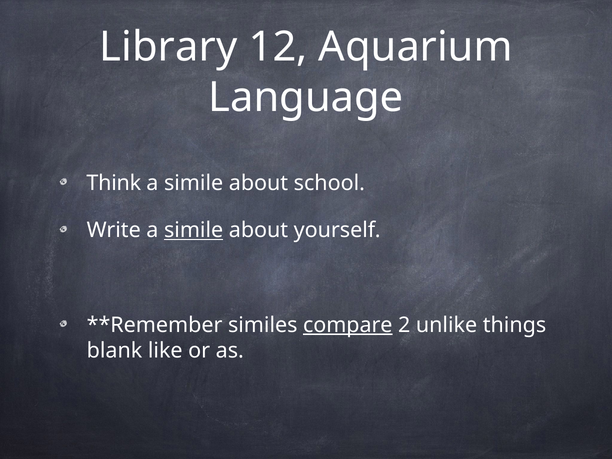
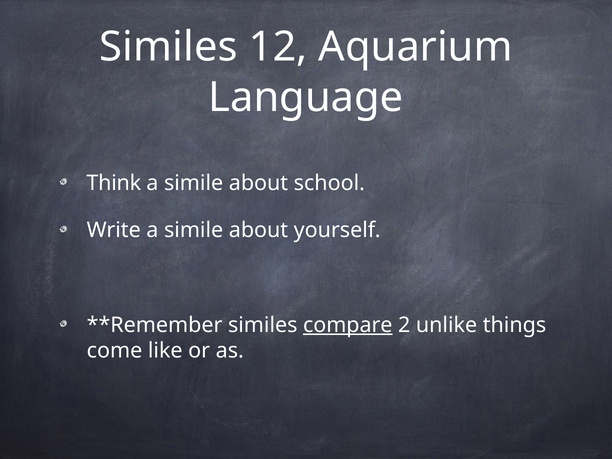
Library: Library -> Similes (168, 47)
simile underline: present -> none (194, 230)
blank: blank -> come (114, 351)
